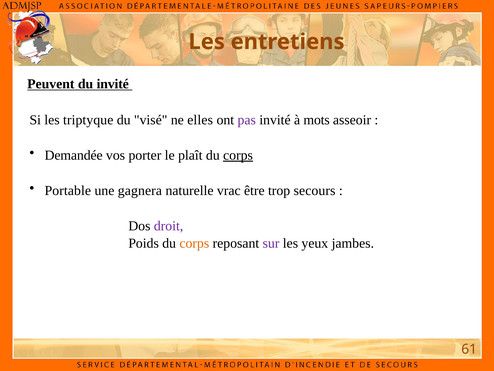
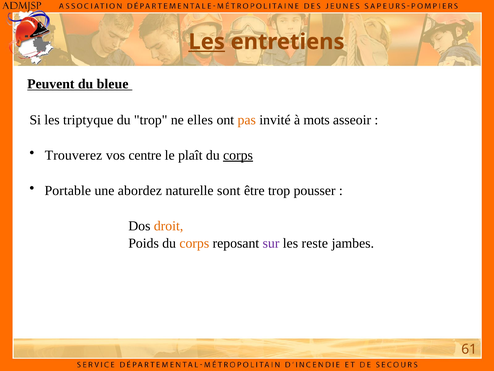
Les underline: none -> present (207, 42)
du invité: invité -> bleue (113, 84)
du visé: visé -> trop (151, 120)
pas colour: purple -> orange (247, 120)
Demandée: Demandée -> Trouverez (73, 155)
porter: porter -> centre (145, 155)
gagnera: gagnera -> abordez (140, 190)
vrac: vrac -> sont (229, 190)
secours: secours -> pousser (315, 190)
droit colour: purple -> orange (169, 226)
yeux: yeux -> reste (315, 243)
